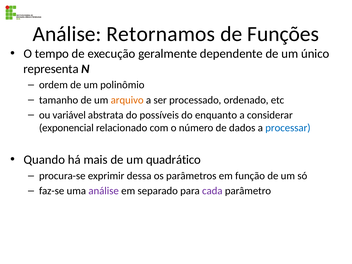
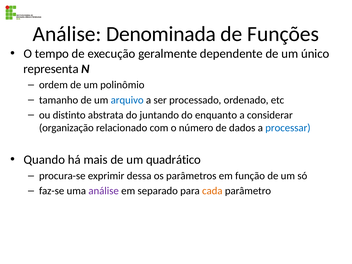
Retornamos: Retornamos -> Denominada (161, 34)
arquivo colour: orange -> blue (127, 100)
variável: variável -> distinto (69, 115)
possíveis: possíveis -> juntando (159, 115)
exponencial: exponencial -> organização (66, 128)
cada colour: purple -> orange (212, 191)
